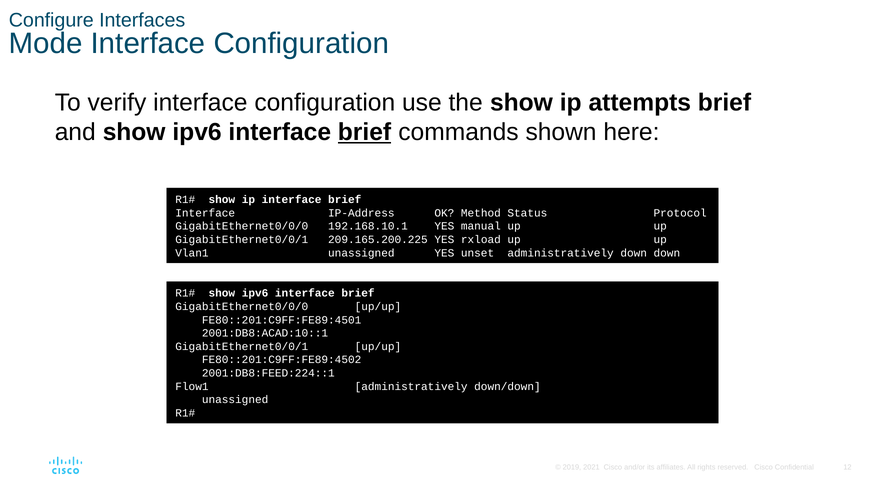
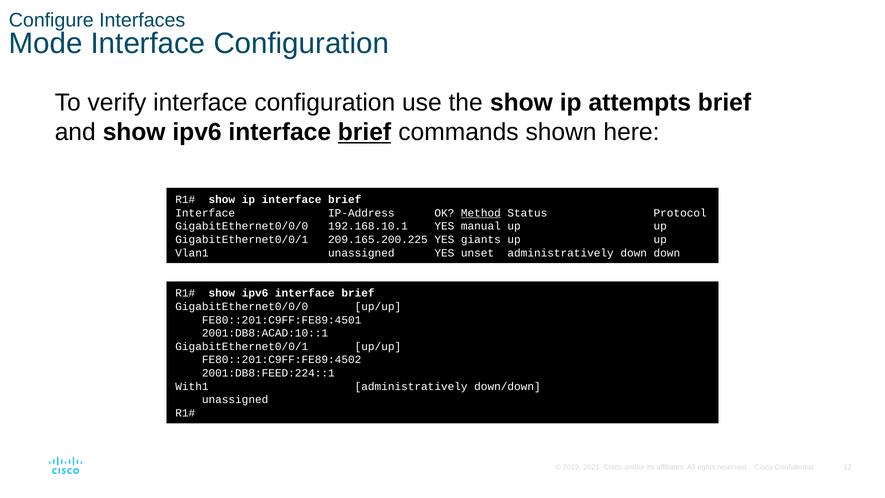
Method underline: none -> present (481, 213)
rxload: rxload -> giants (481, 240)
Flow1: Flow1 -> With1 (192, 386)
